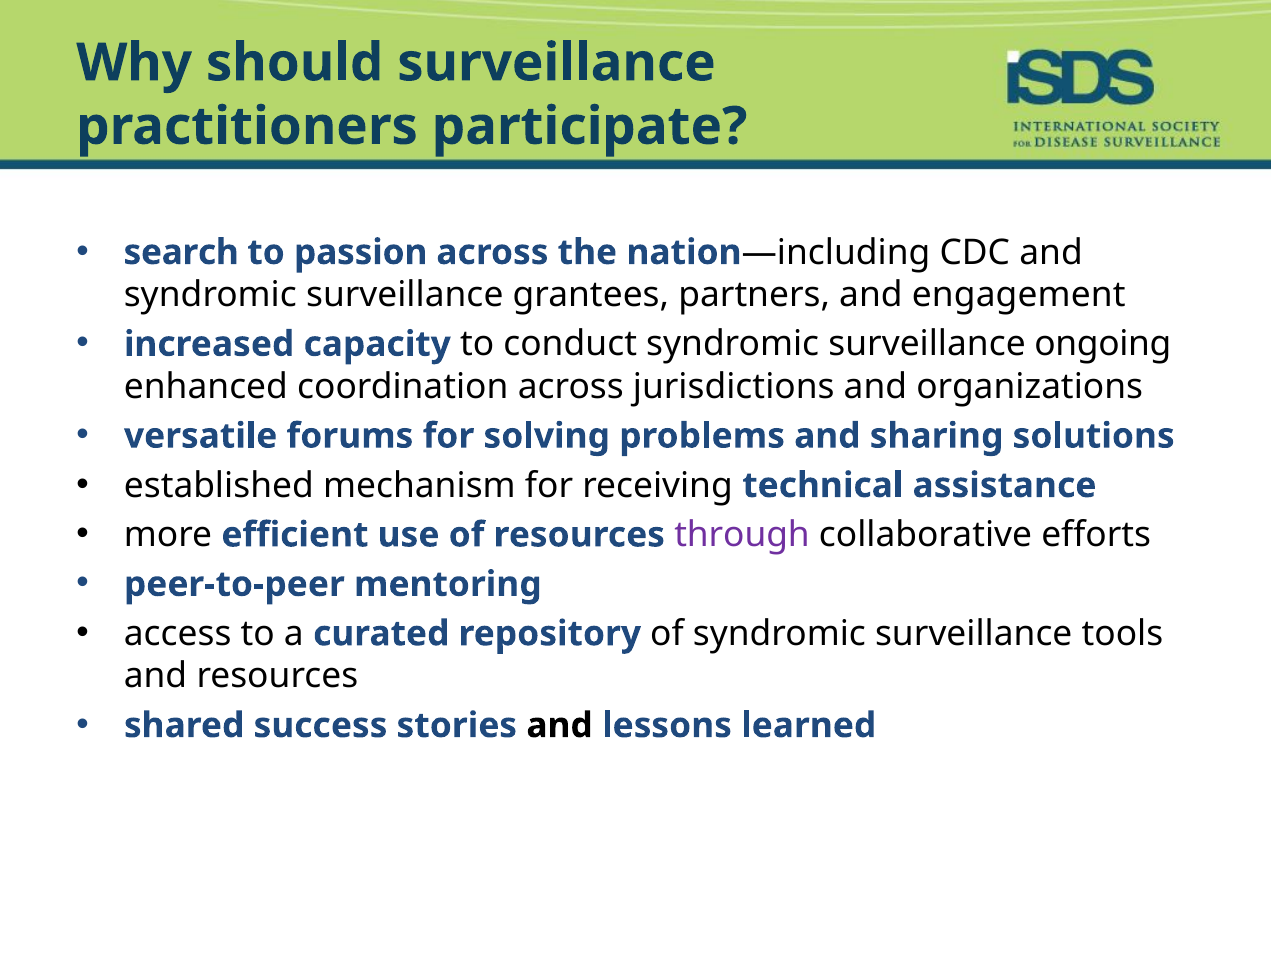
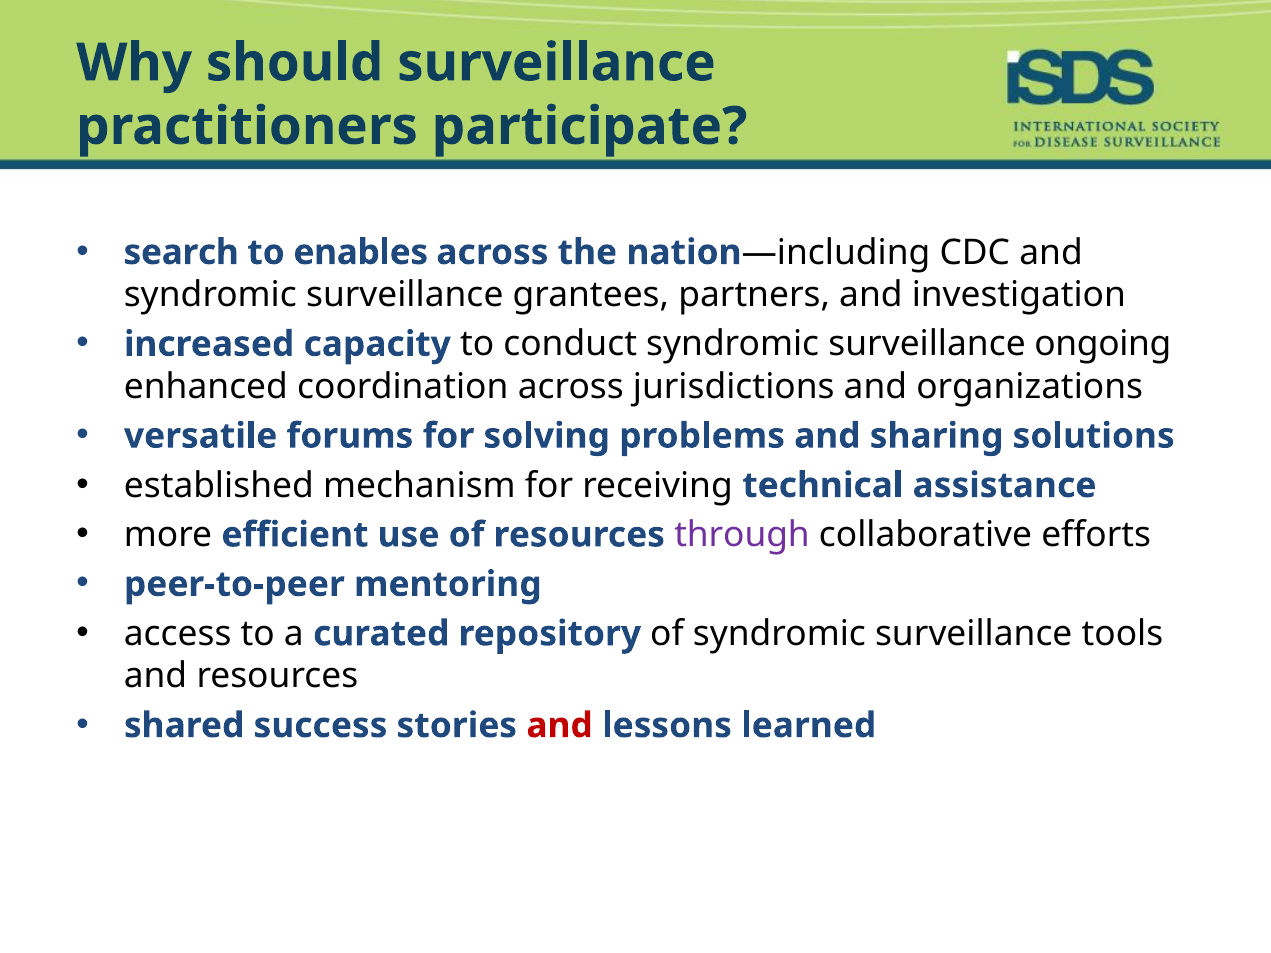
passion: passion -> enables (361, 252)
engagement: engagement -> investigation (1019, 295)
and colour: black -> red (560, 726)
